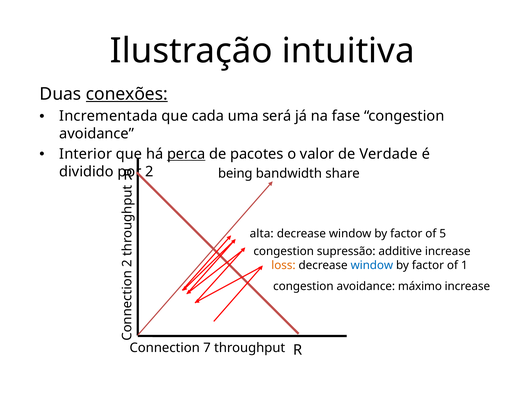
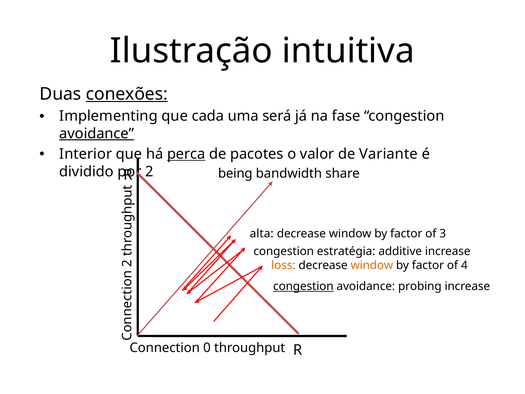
Incrementada: Incrementada -> Implementing (109, 116)
avoidance underline: none -> present (97, 134)
Verdade: Verdade -> Variante (389, 154)
5: 5 -> 3 (443, 234)
supressão: supressão -> estratégia (346, 251)
window colour: blue -> orange (372, 265)
1: 1 -> 4 (464, 265)
congestion underline: none -> present (303, 286)
máximo: máximo -> probing (420, 286)
7: 7 -> 0 (207, 348)
